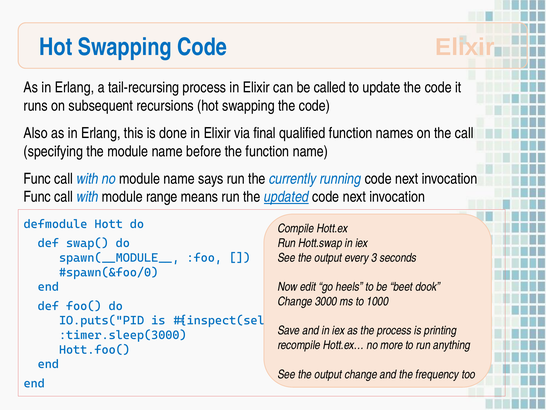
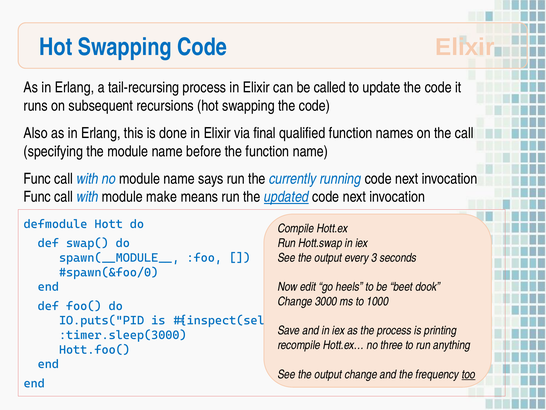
range: range -> make (162, 197)
more: more -> three (392, 345)
too underline: none -> present (469, 374)
